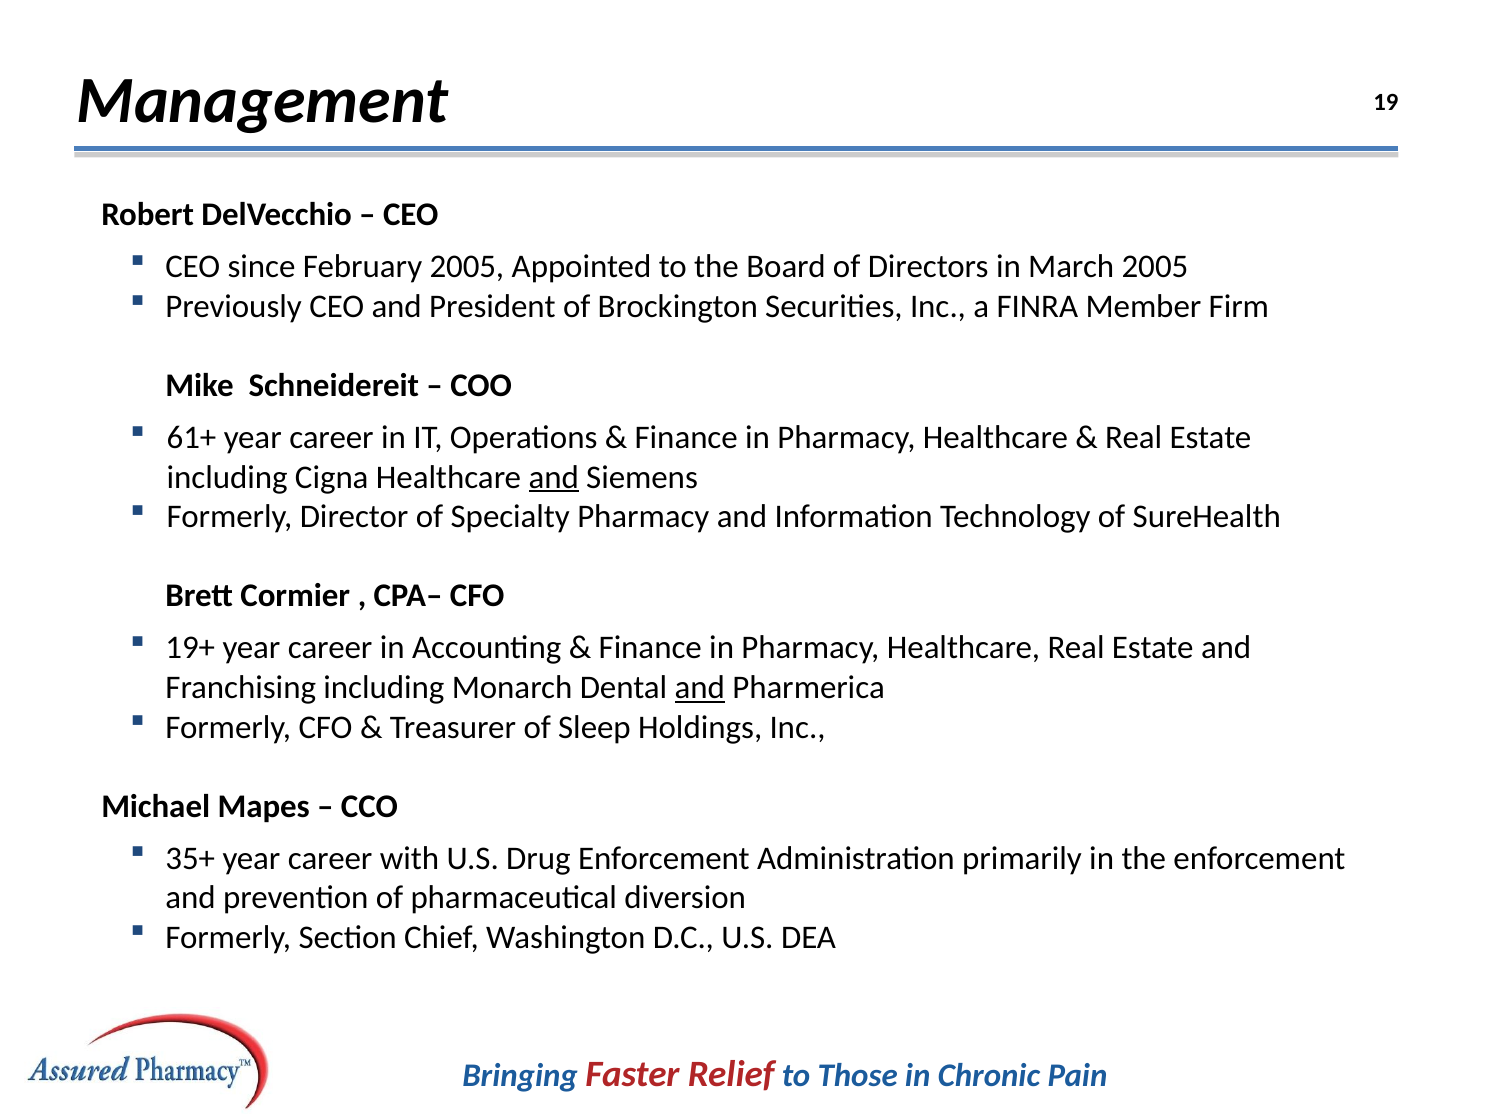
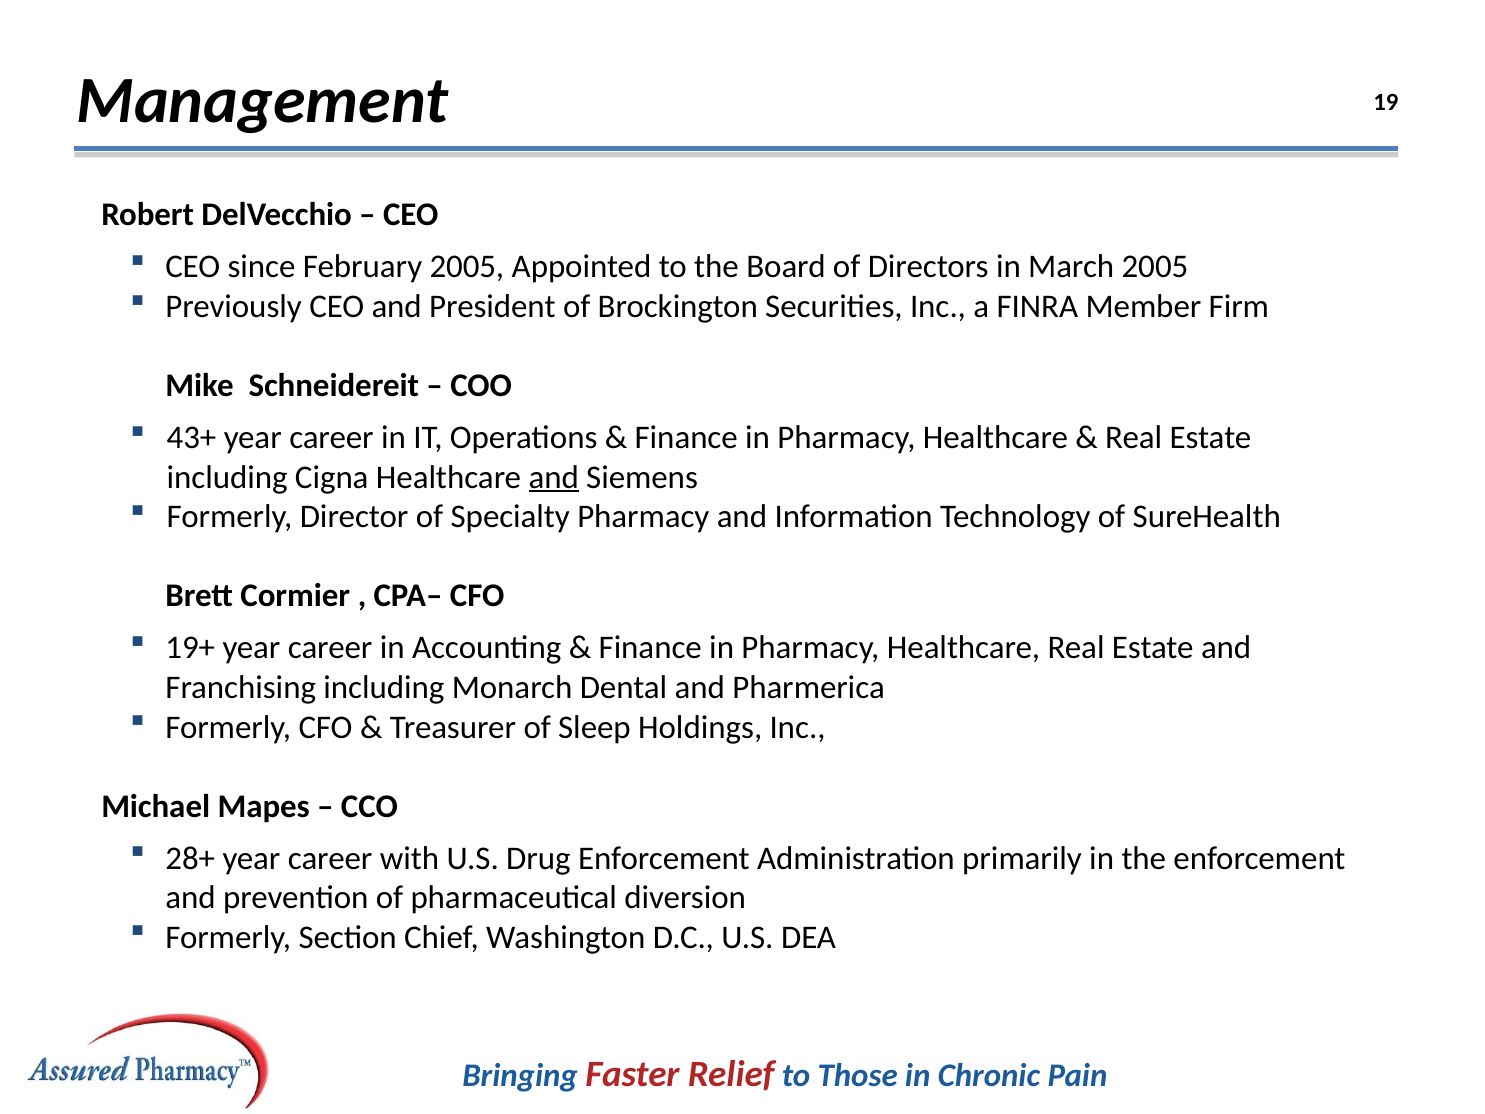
61+: 61+ -> 43+ (192, 438)
and underline: present -> none (700, 687)
35+: 35+ -> 28+ (190, 858)
